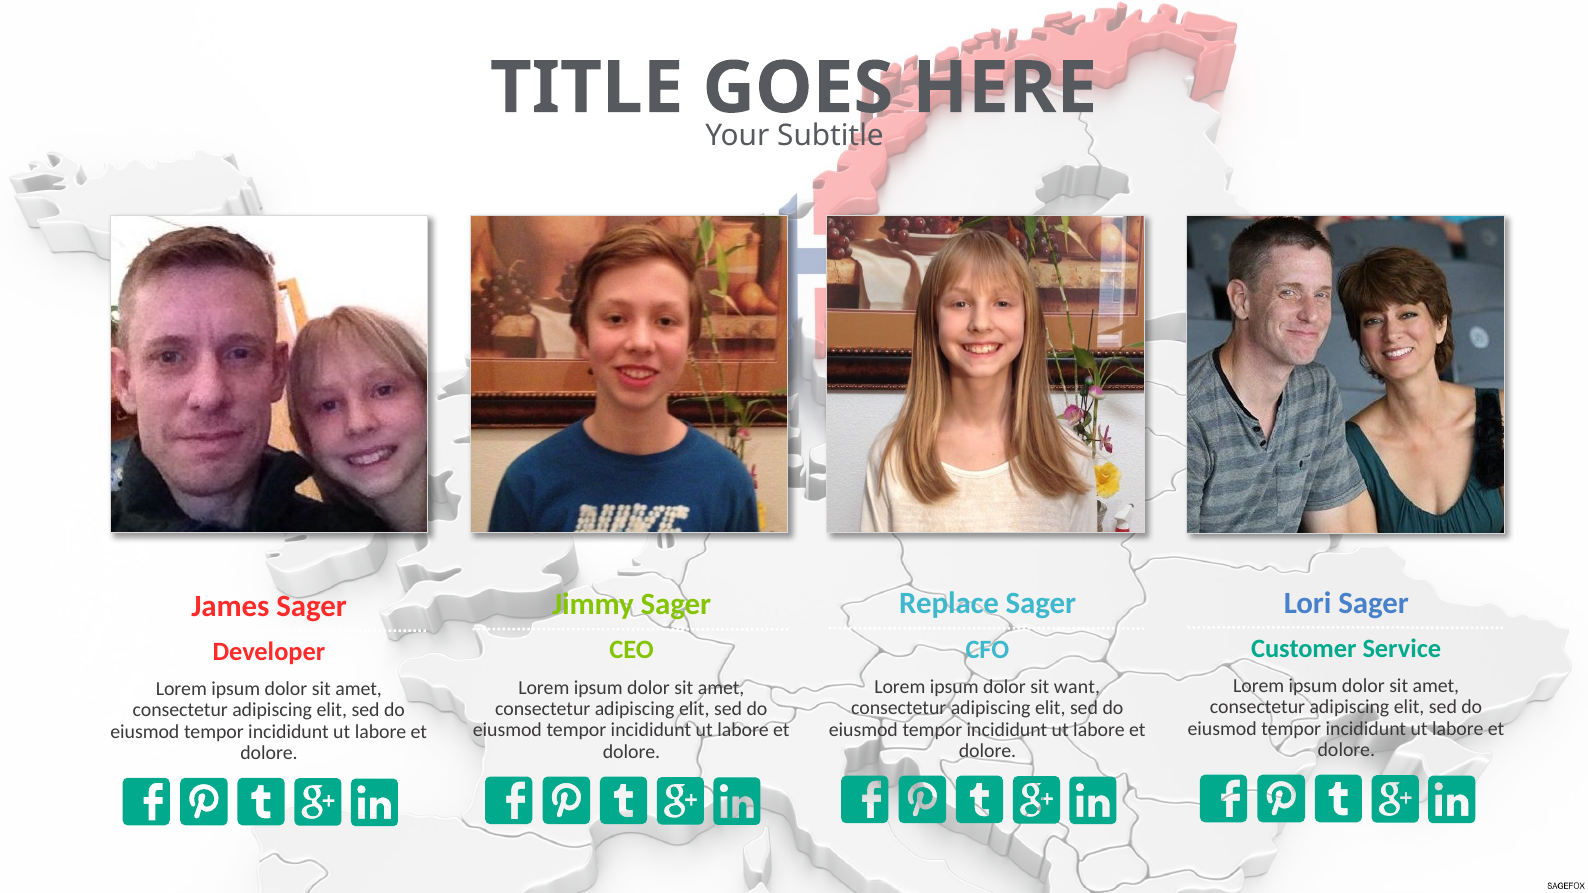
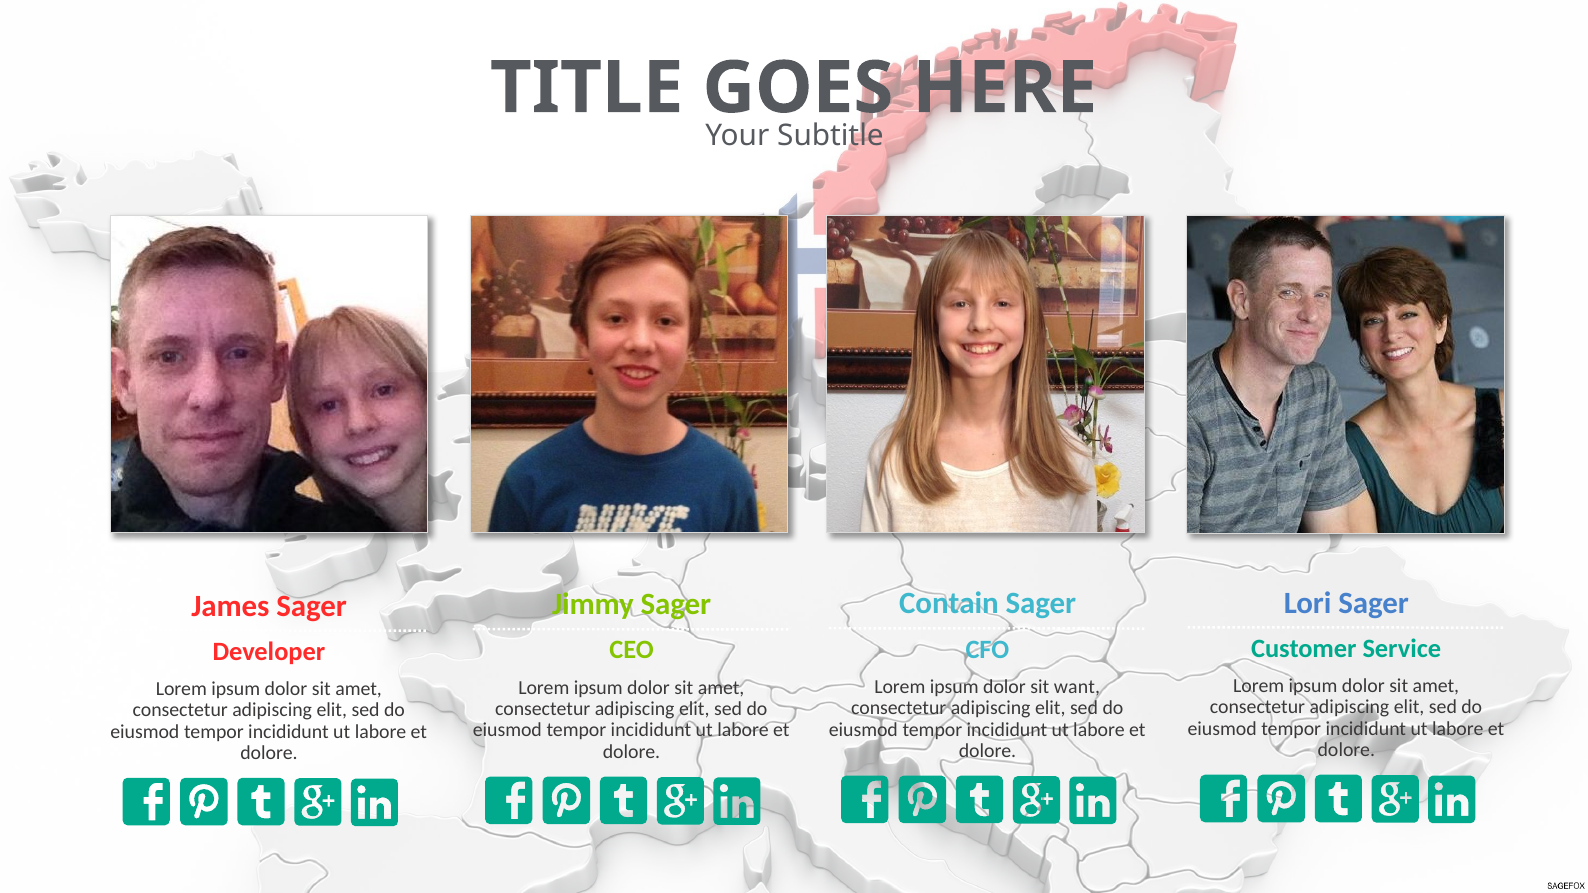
Replace: Replace -> Contain (949, 604)
